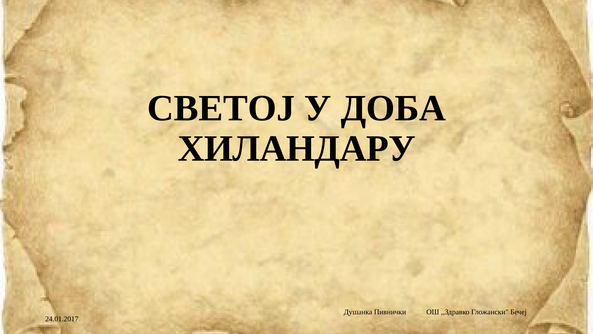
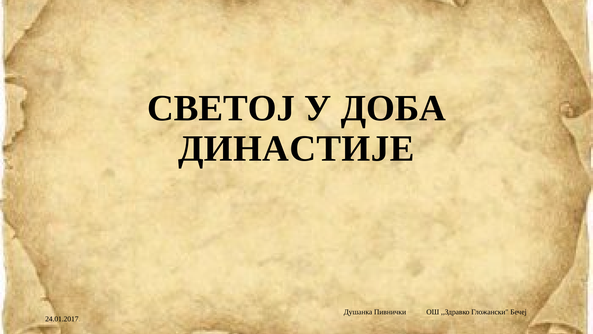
ХИЛАНДАРУ: ХИЛАНДАРУ -> ДИНАСТИЈЕ (296, 148)
